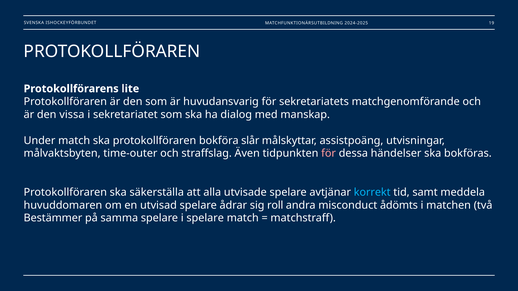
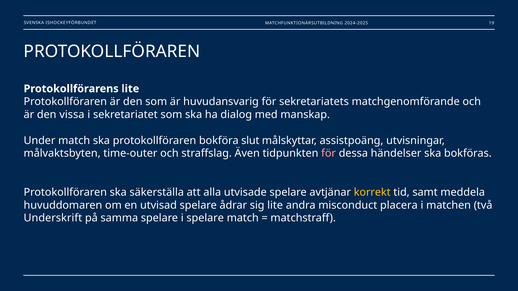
slår: slår -> slut (250, 141)
korrekt colour: light blue -> yellow (372, 192)
sig roll: roll -> lite (275, 205)
ådömts: ådömts -> placera (399, 205)
Bestämmer: Bestämmer -> Underskrift (53, 218)
